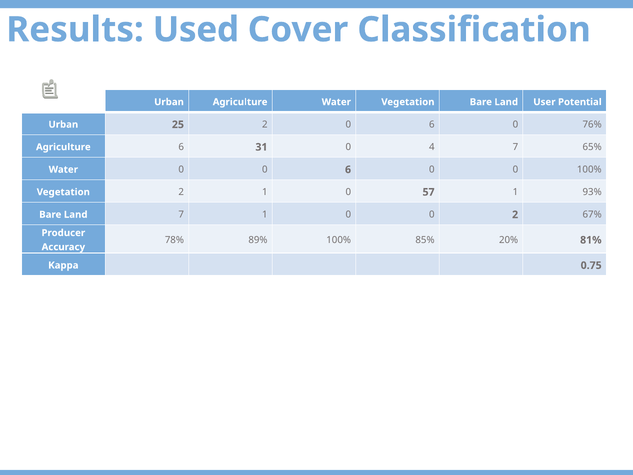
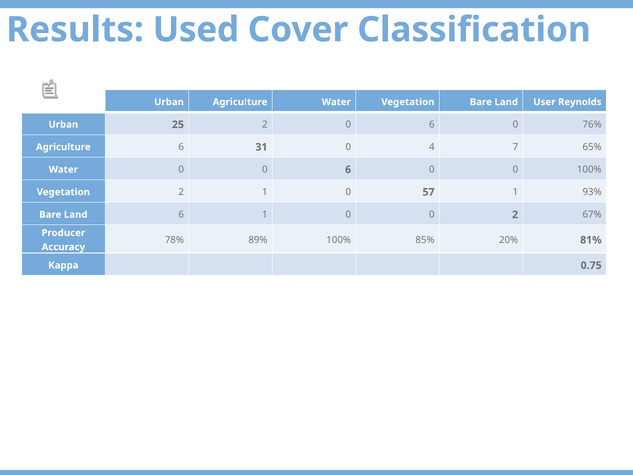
Potential: Potential -> Reynolds (580, 102)
Land 7: 7 -> 6 (181, 214)
